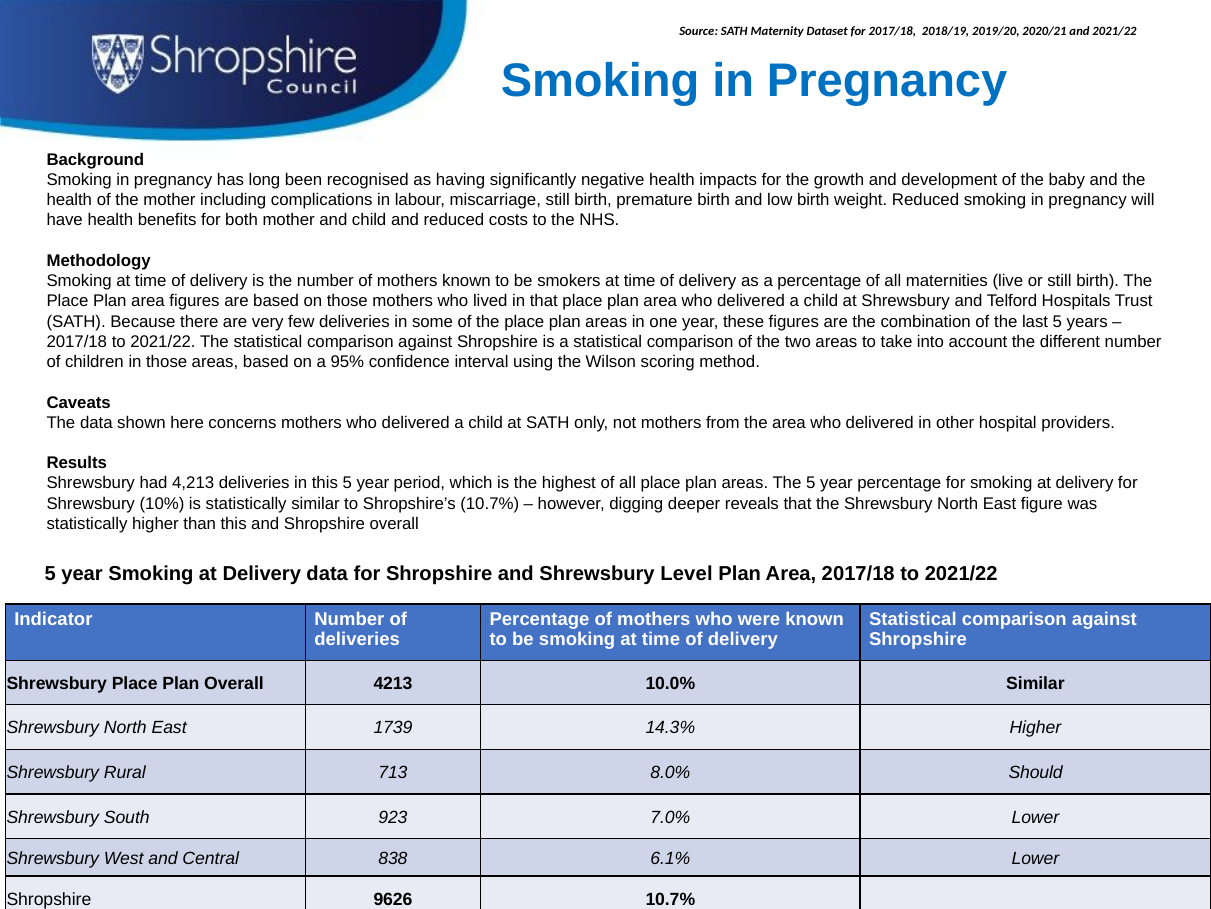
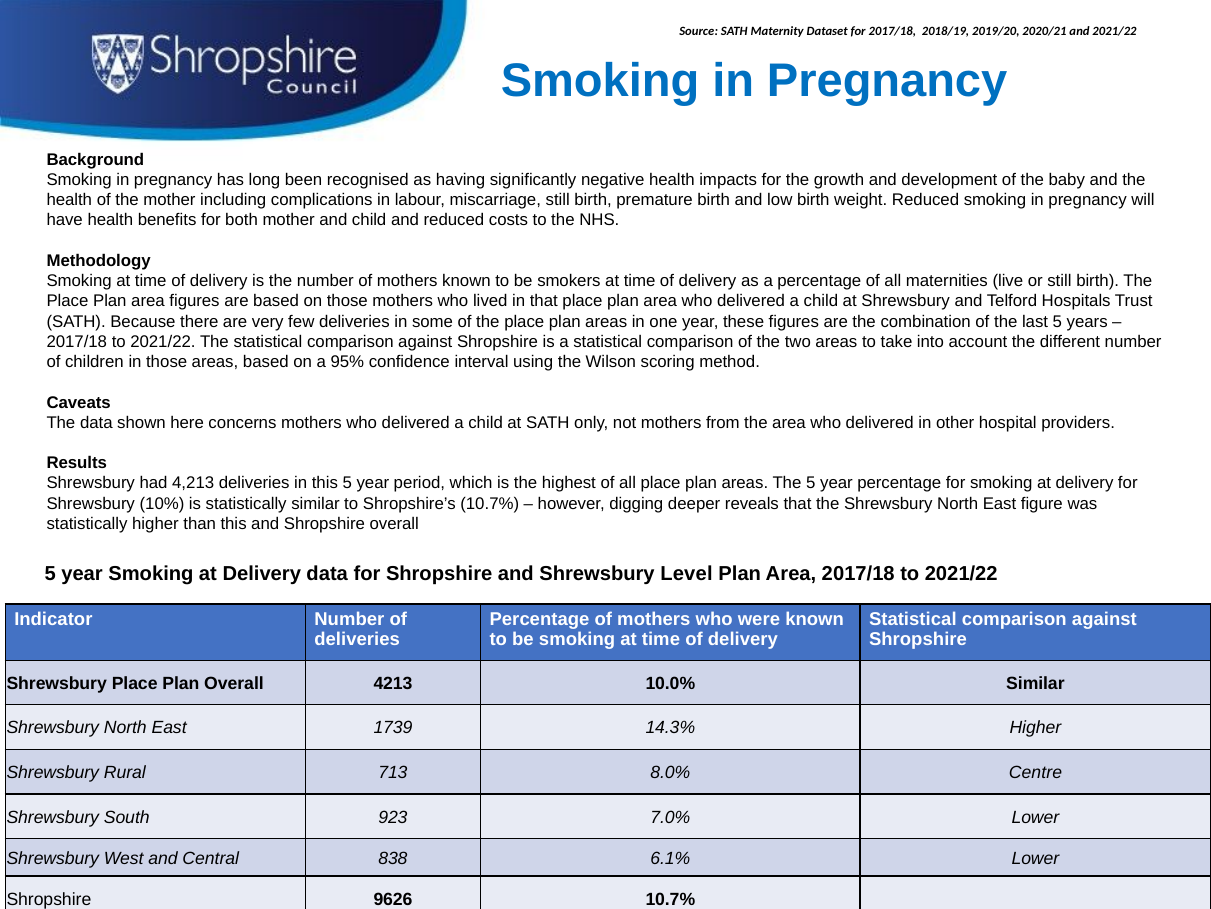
Should: Should -> Centre (1035, 772)
